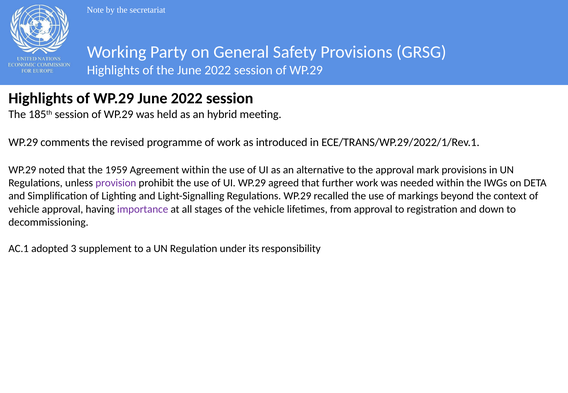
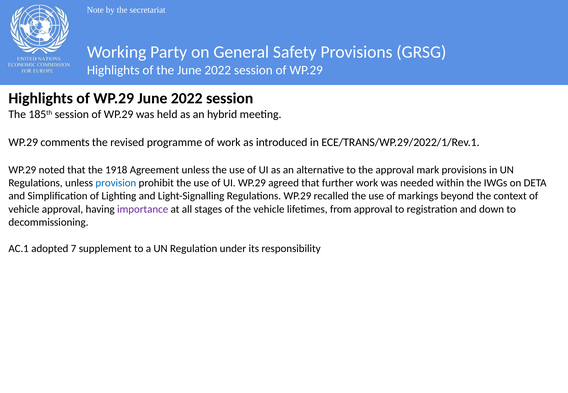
1959: 1959 -> 1918 (116, 170)
Agreement within: within -> unless (196, 170)
provision colour: purple -> blue (116, 183)
3: 3 -> 7 (74, 249)
